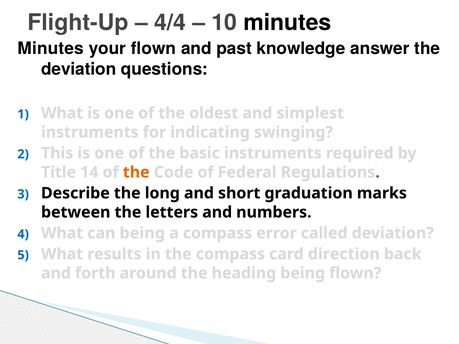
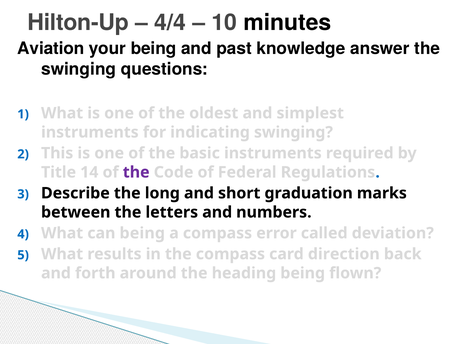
Flight-Up: Flight-Up -> Hilton-Up (78, 23)
Minutes: Minutes -> Aviation (51, 48)
your flown: flown -> being (154, 48)
deviation: deviation -> swinging (79, 69)
the colour: orange -> purple (136, 172)
